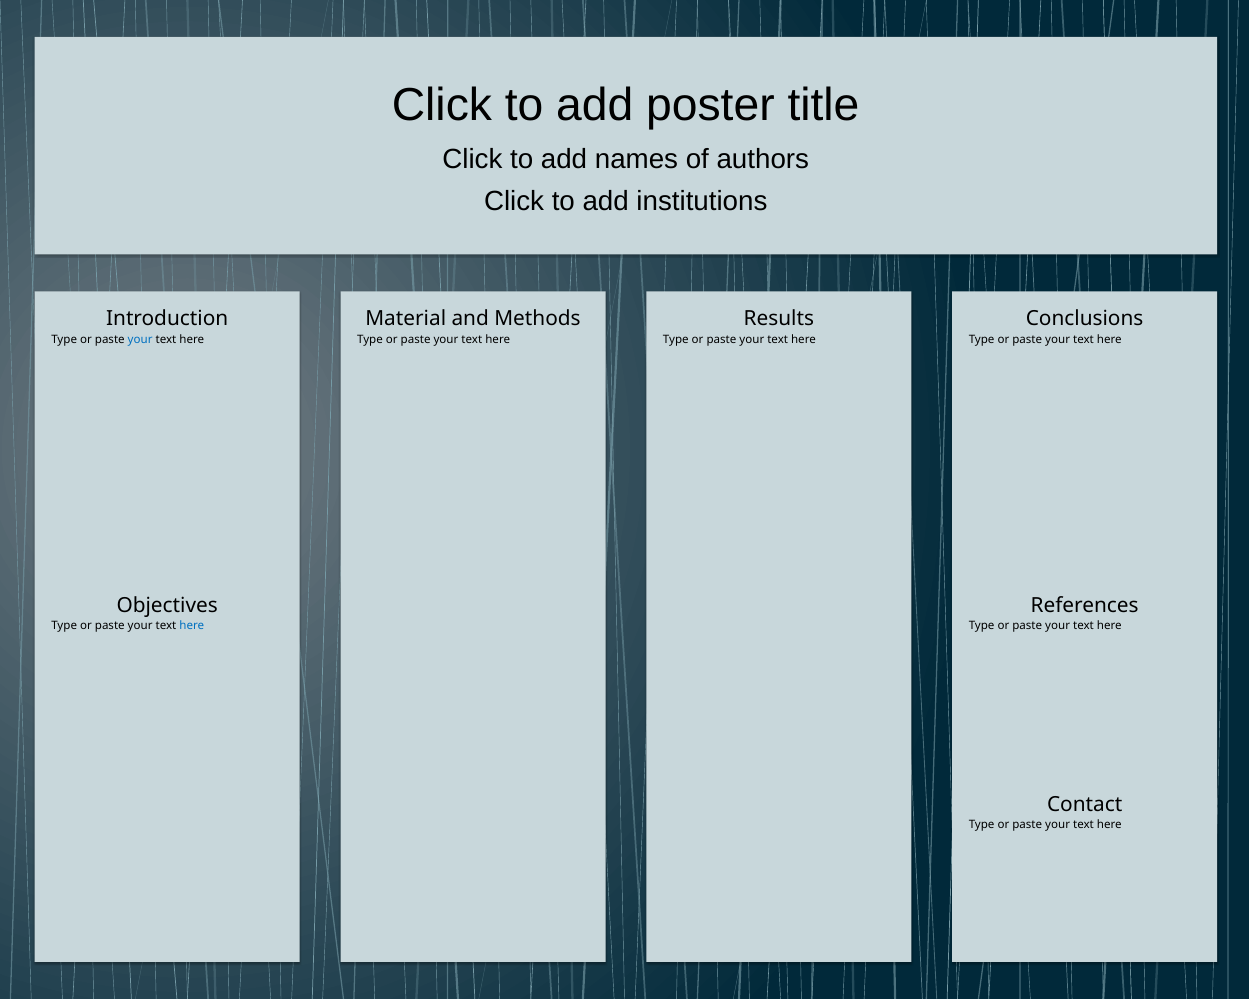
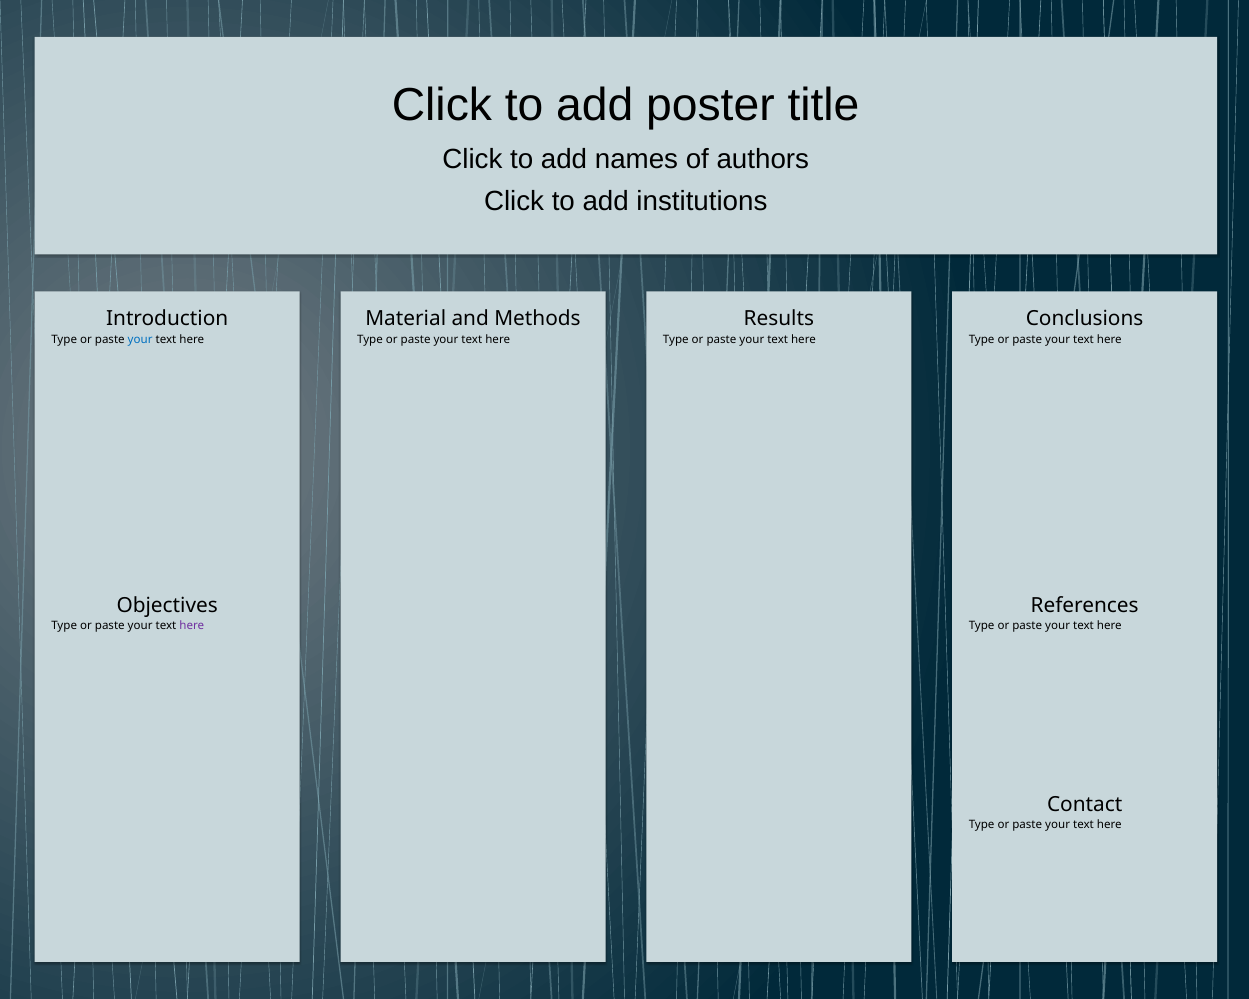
here colour: blue -> purple (192, 626)
